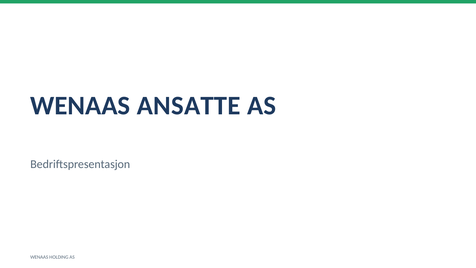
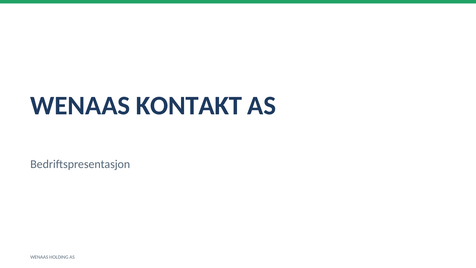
ANSATTE: ANSATTE -> KONTAKT (189, 106)
